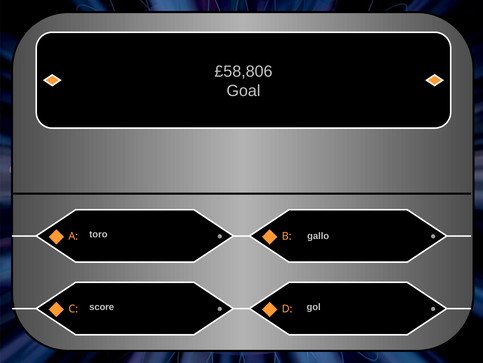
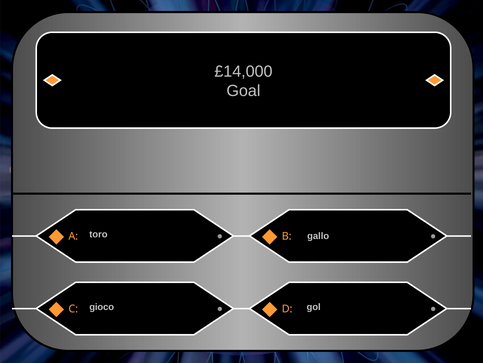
£58,806: £58,806 -> £14,000 (243, 71)
score: score -> gioco (102, 307)
